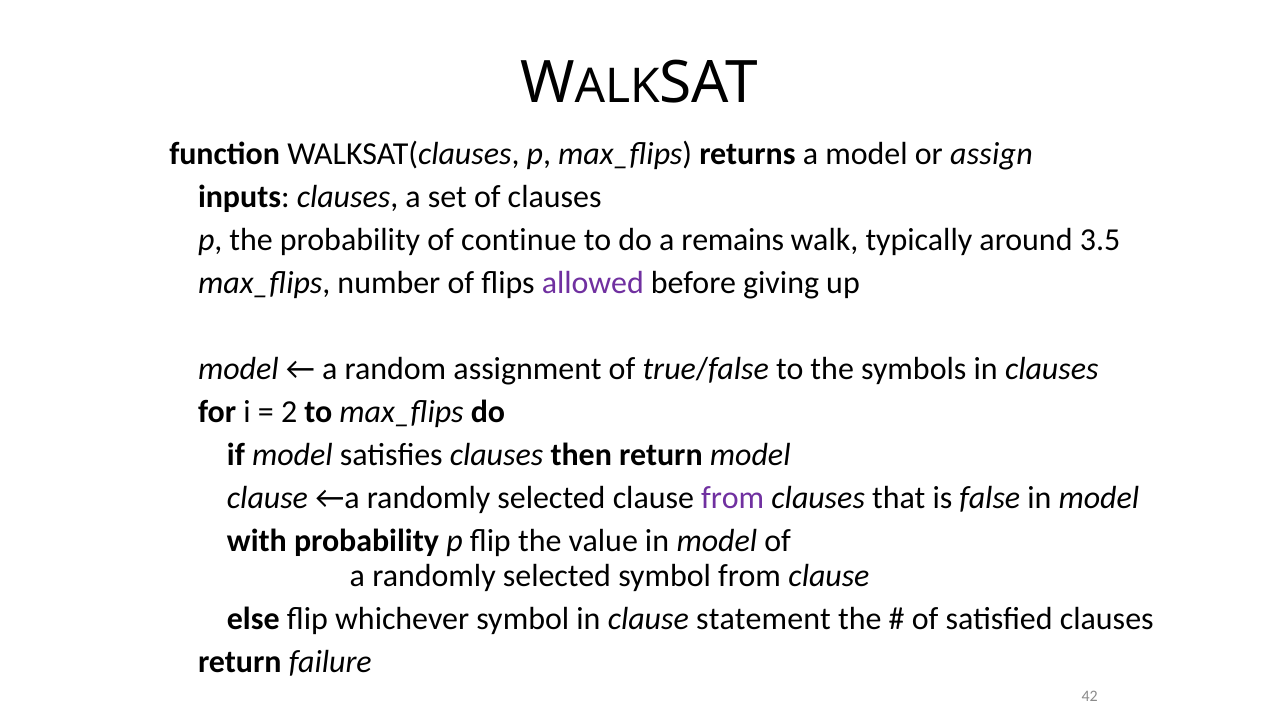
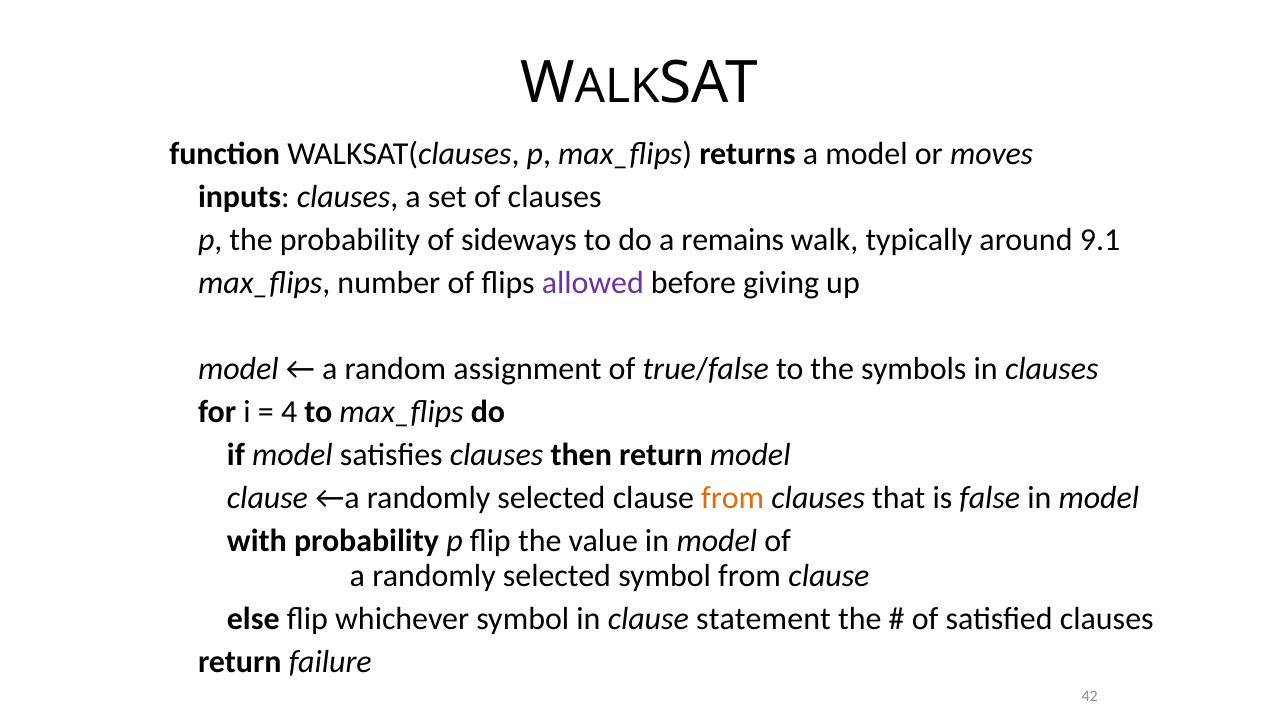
assign: assign -> moves (992, 154)
continue: continue -> sideways (519, 240)
3.5: 3.5 -> 9.1 (1100, 240)
2: 2 -> 4 (289, 412)
from colour: purple -> orange (733, 498)
